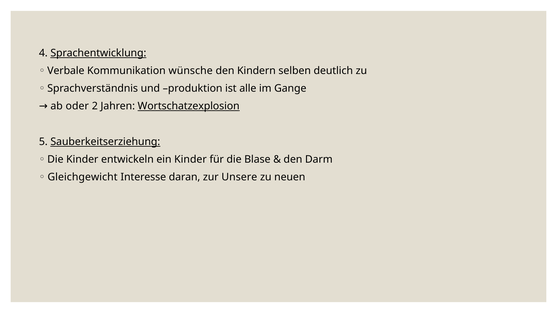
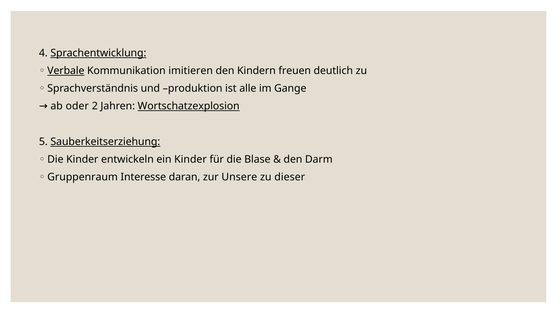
Verbale underline: none -> present (66, 71)
wünsche: wünsche -> imitieren (191, 71)
selben: selben -> freuen (295, 71)
Gleichgewicht: Gleichgewicht -> Gruppenraum (83, 177)
neuen: neuen -> dieser (290, 177)
